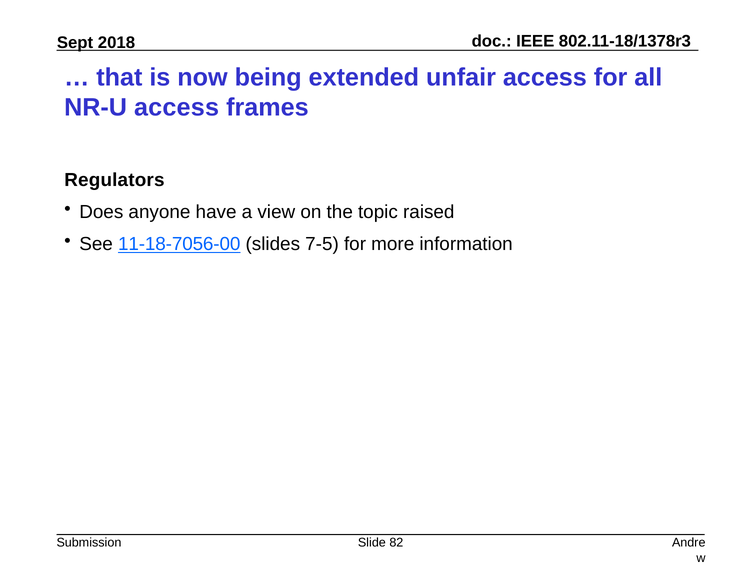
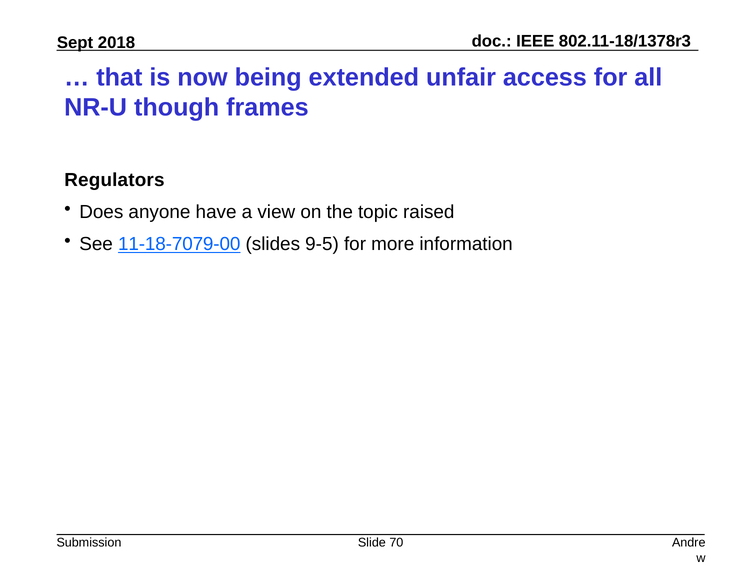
NR-U access: access -> though (177, 107)
11-18-7056-00: 11-18-7056-00 -> 11-18-7079-00 (179, 244)
7-5: 7-5 -> 9-5 (322, 244)
82: 82 -> 70 (396, 543)
